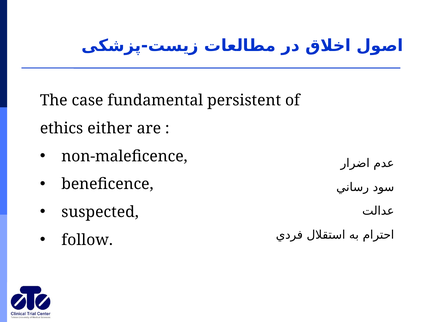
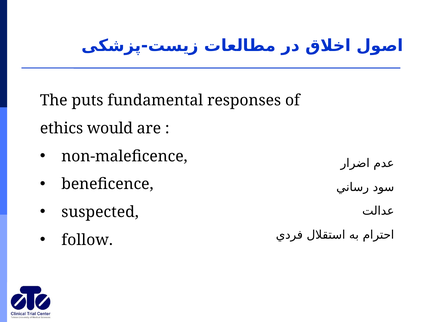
case: case -> puts (87, 100)
persistent: persistent -> responses (244, 100)
either: either -> would (110, 128)
